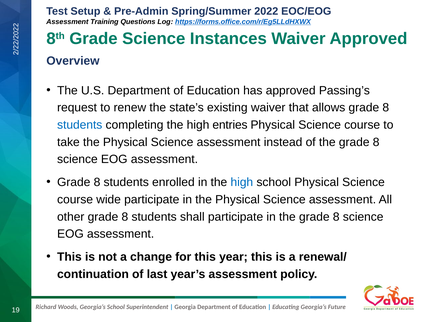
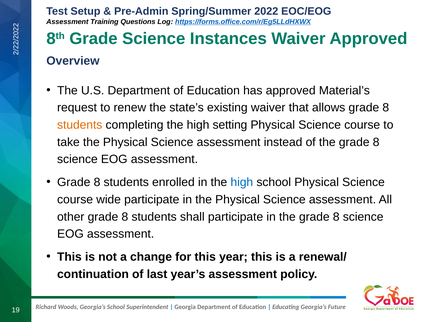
Passing’s: Passing’s -> Material’s (344, 91)
students colour: blue -> orange (80, 125)
entries: entries -> setting (230, 125)
